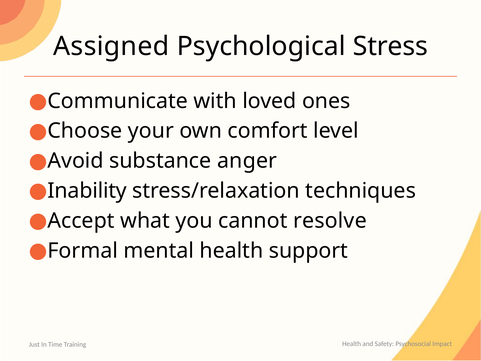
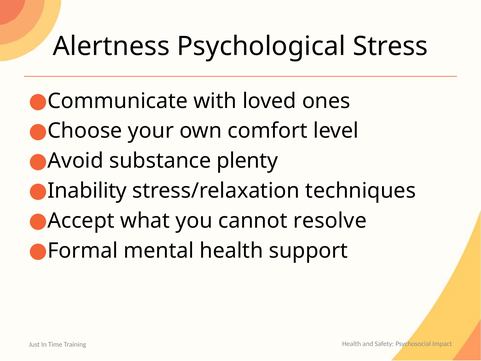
Assigned: Assigned -> Alertness (111, 46)
anger: anger -> plenty (247, 161)
